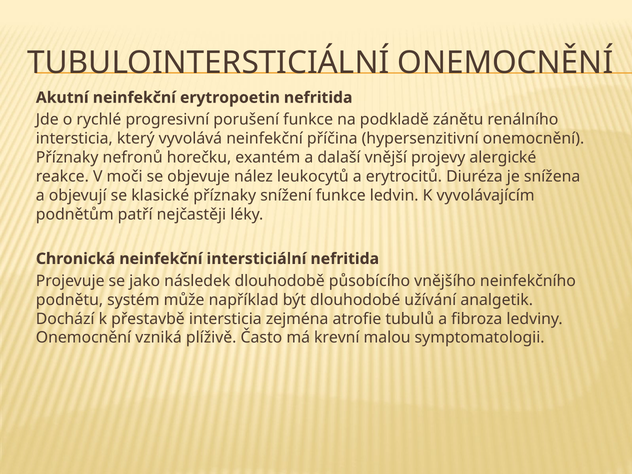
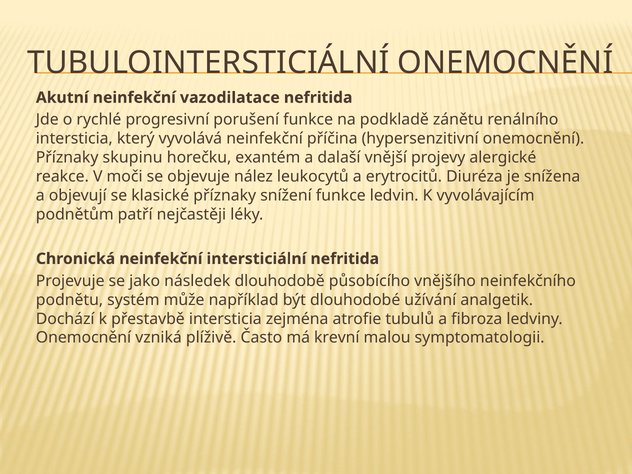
erytropoetin: erytropoetin -> vazodilatace (230, 98)
nefronů: nefronů -> skupinu (133, 158)
